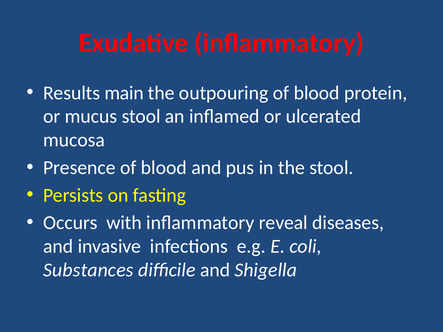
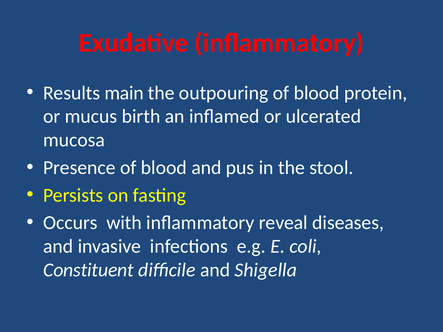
mucus stool: stool -> birth (141, 117)
Substances: Substances -> Constituent (89, 270)
